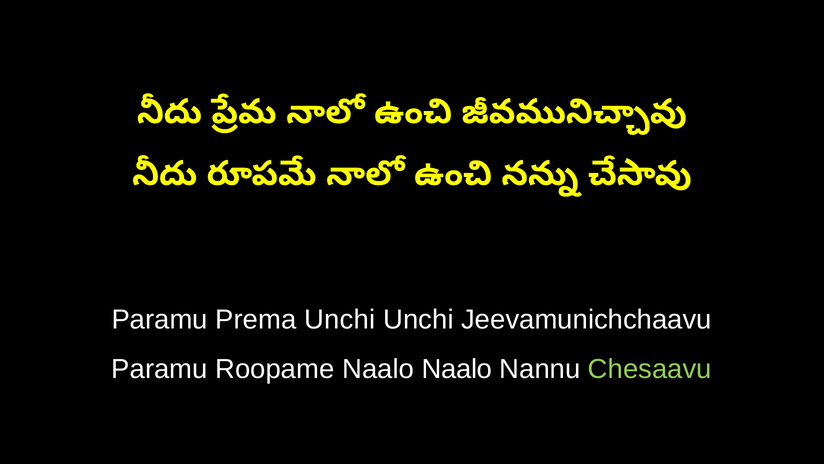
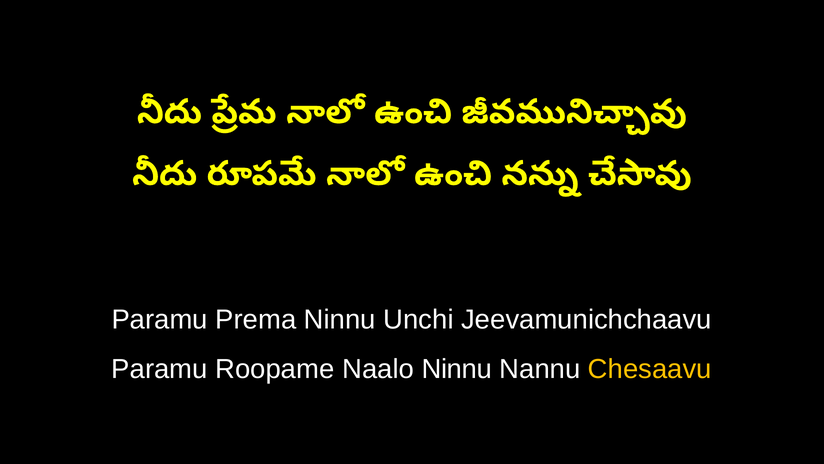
Prema Unchi: Unchi -> Ninnu (340, 319)
Naalo Naalo: Naalo -> Ninnu (457, 369)
Chesaavu colour: light green -> yellow (650, 369)
